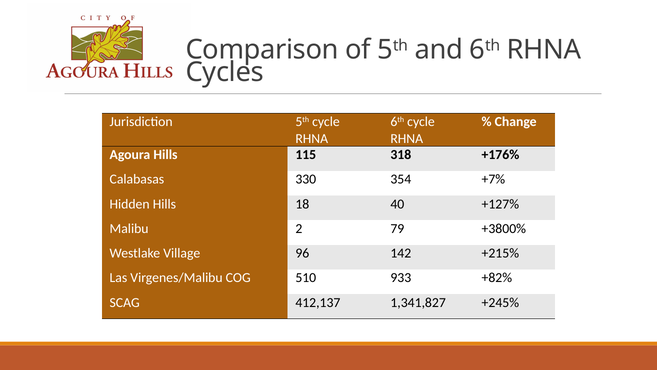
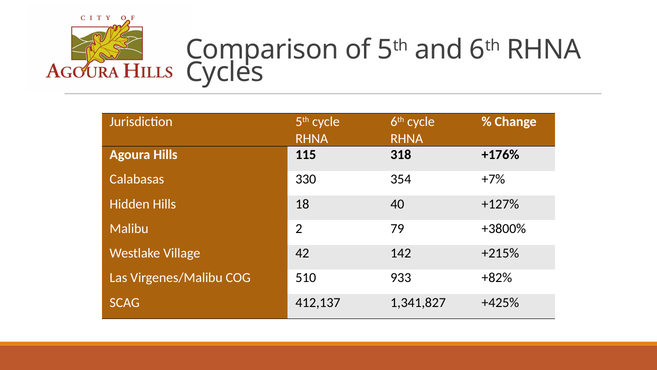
96: 96 -> 42 (302, 253)
+245%: +245% -> +425% (500, 302)
